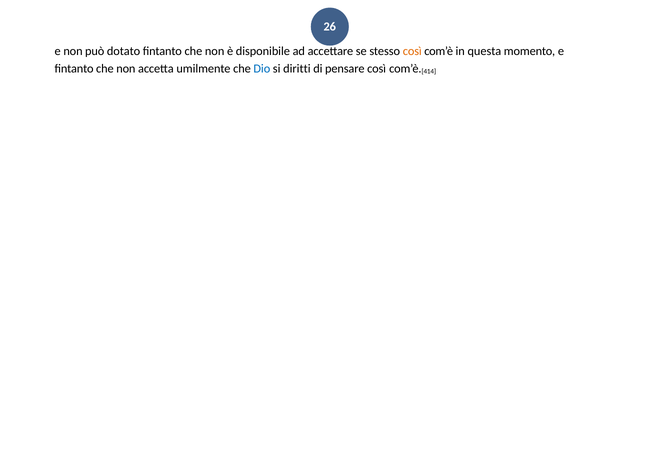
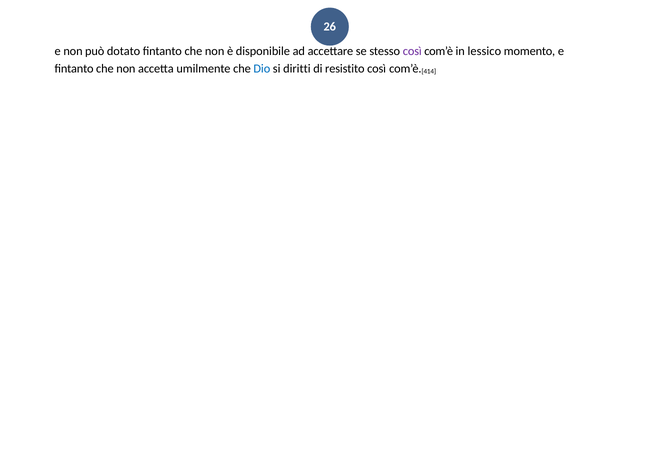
così colour: orange -> purple (412, 51)
questa: questa -> lessico (484, 51)
pensare: pensare -> resistito (345, 69)
